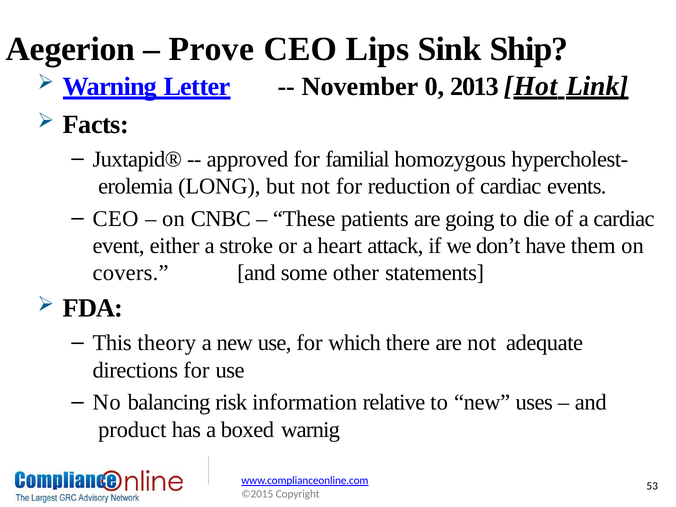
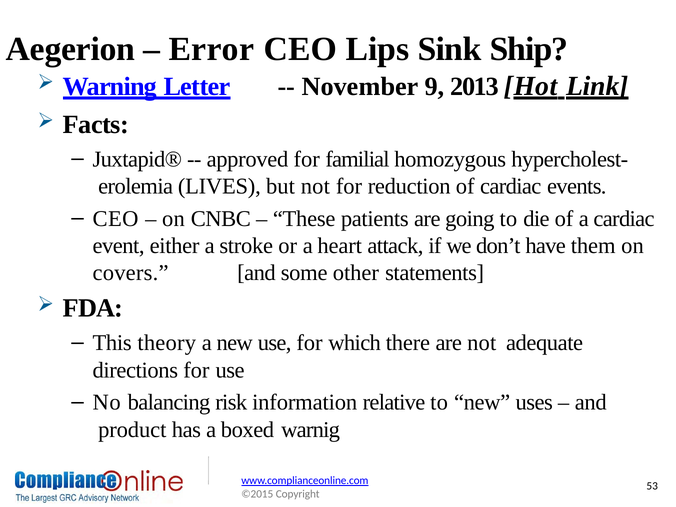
Prove: Prove -> Error (211, 49)
0: 0 -> 9 (435, 86)
LONG: LONG -> LIVES (219, 186)
